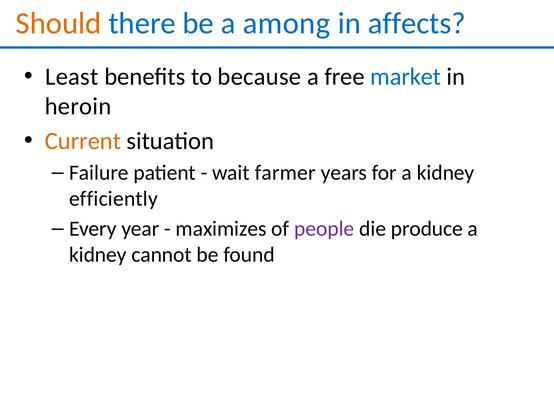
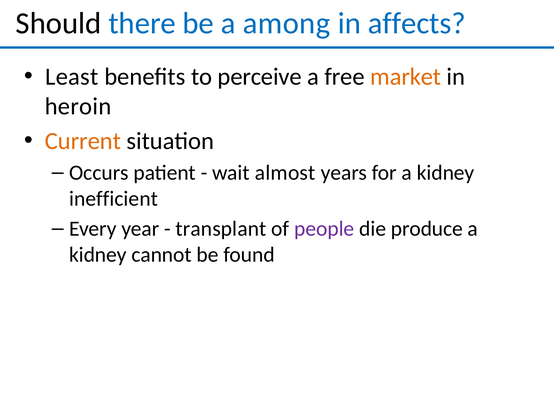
Should colour: orange -> black (58, 23)
because: because -> perceive (260, 77)
market colour: blue -> orange (406, 77)
Failure: Failure -> Occurs (99, 173)
farmer: farmer -> almost (285, 173)
efficiently: efficiently -> inefficient (114, 198)
maximizes: maximizes -> transplant (221, 229)
